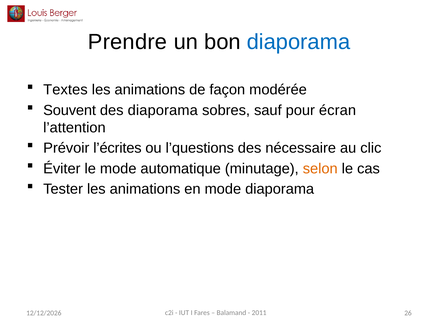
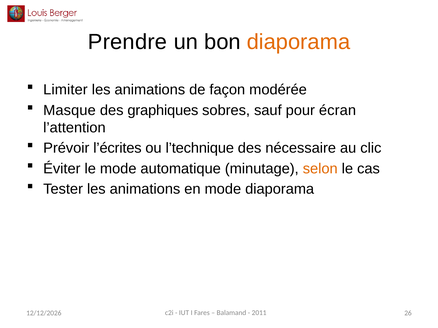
diaporama colour: blue -> orange (298, 42)
Textes: Textes -> Limiter (65, 90)
Souvent: Souvent -> Masque (69, 110)
des diaporama: diaporama -> graphiques (163, 110)
l’questions: l’questions -> l’technique (200, 148)
